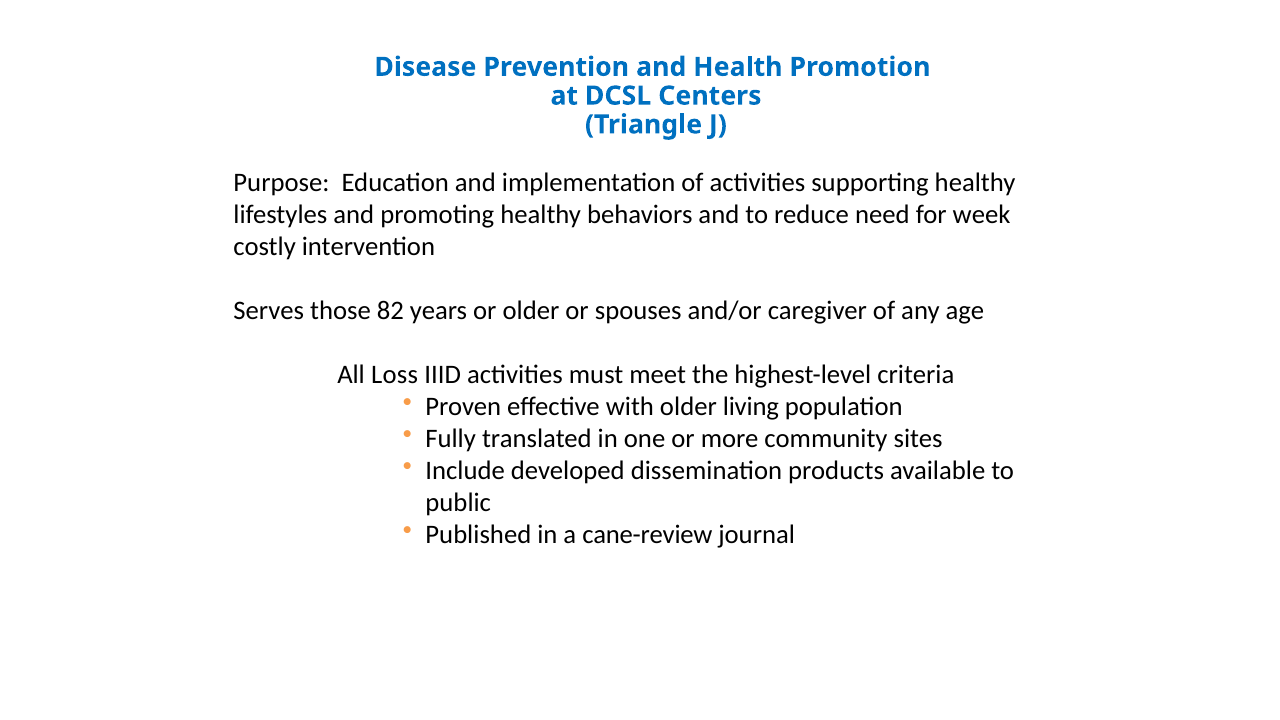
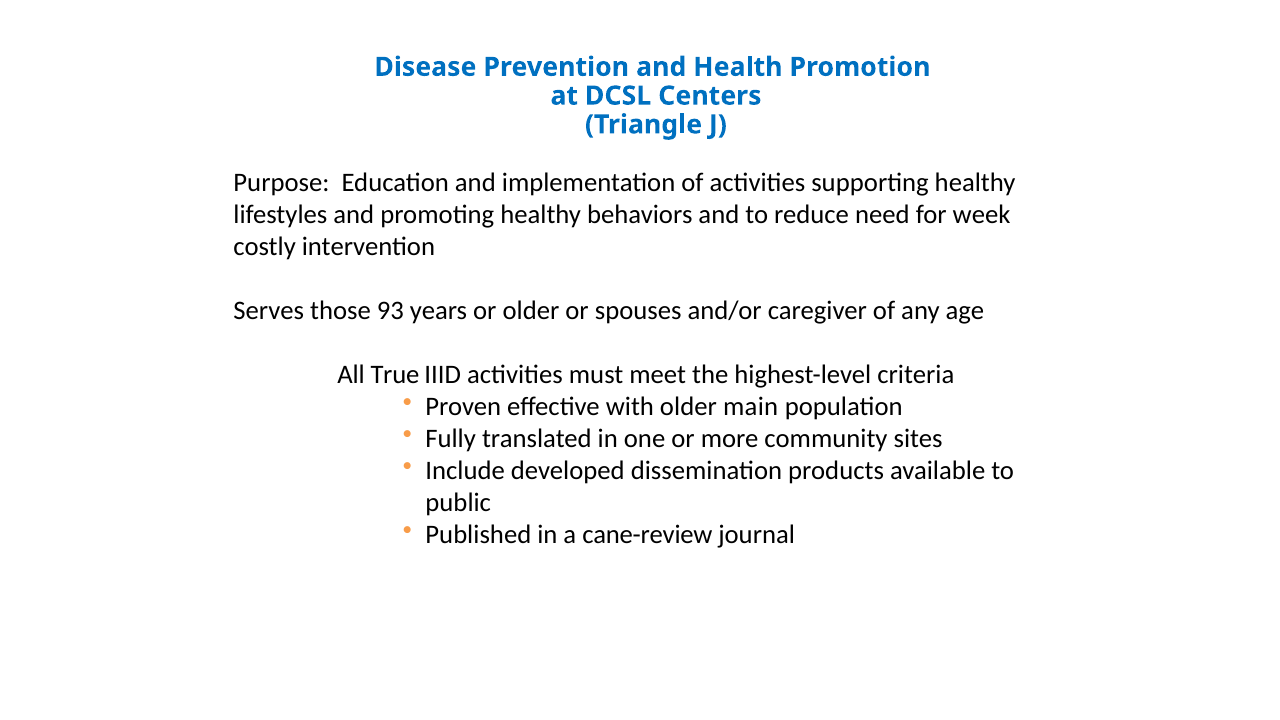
82: 82 -> 93 (390, 311)
Loss: Loss -> True (395, 375)
living: living -> main (751, 407)
